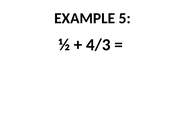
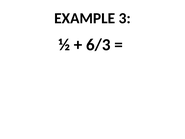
5: 5 -> 3 (125, 18)
4/3: 4/3 -> 6/3 (98, 45)
